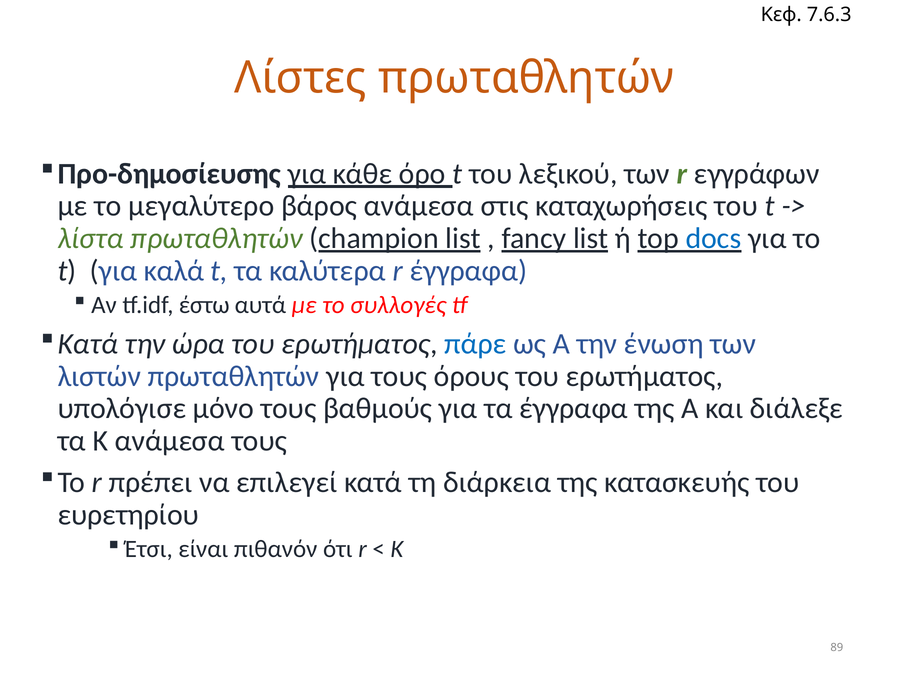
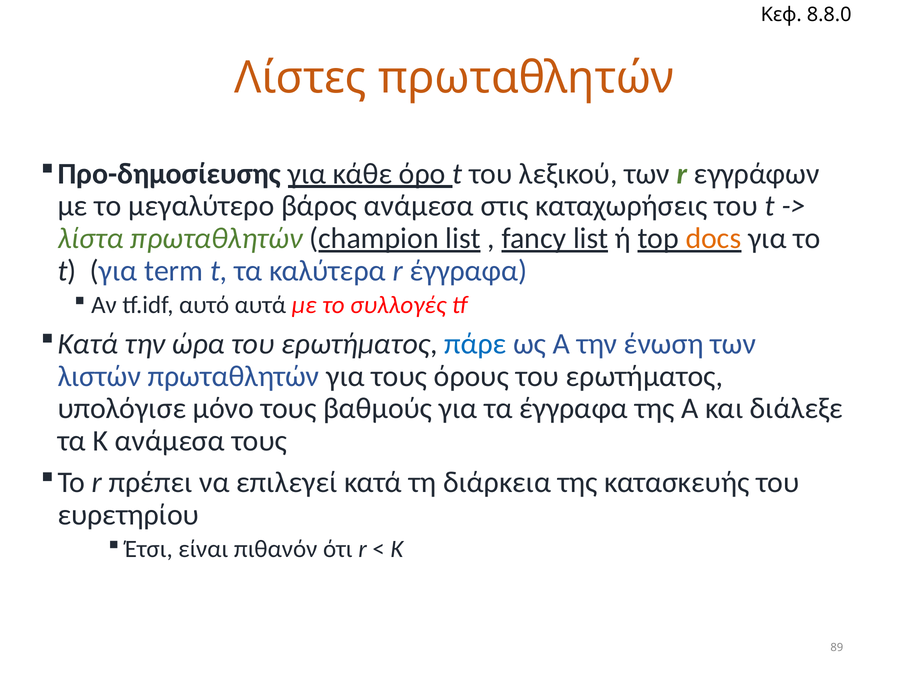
7.6.3: 7.6.3 -> 8.8.0 (829, 15)
docs colour: blue -> orange (713, 238)
καλά: καλά -> term (174, 271)
έστω: έστω -> αυτό (204, 305)
